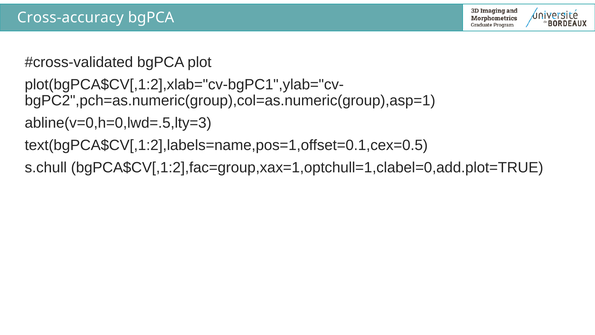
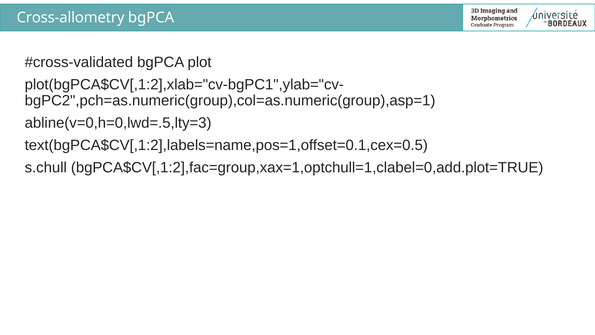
Cross-accuracy: Cross-accuracy -> Cross-allometry (71, 17)
